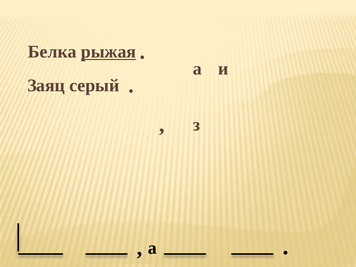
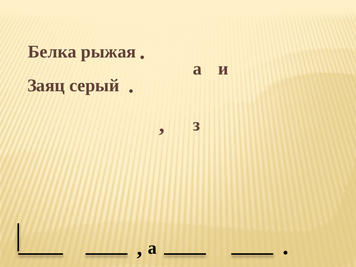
рыжая underline: present -> none (108, 52)
